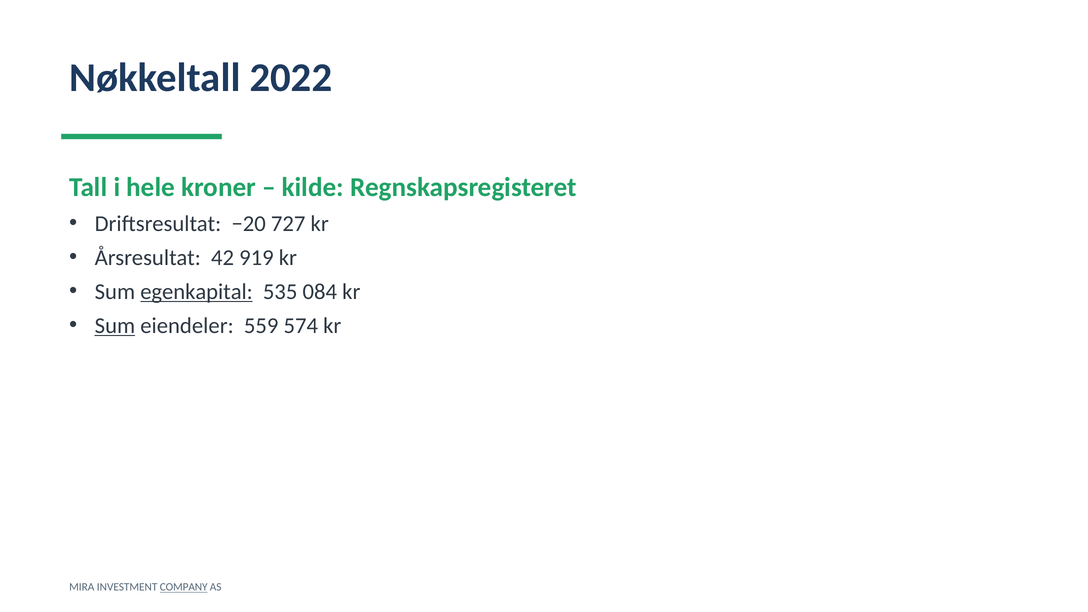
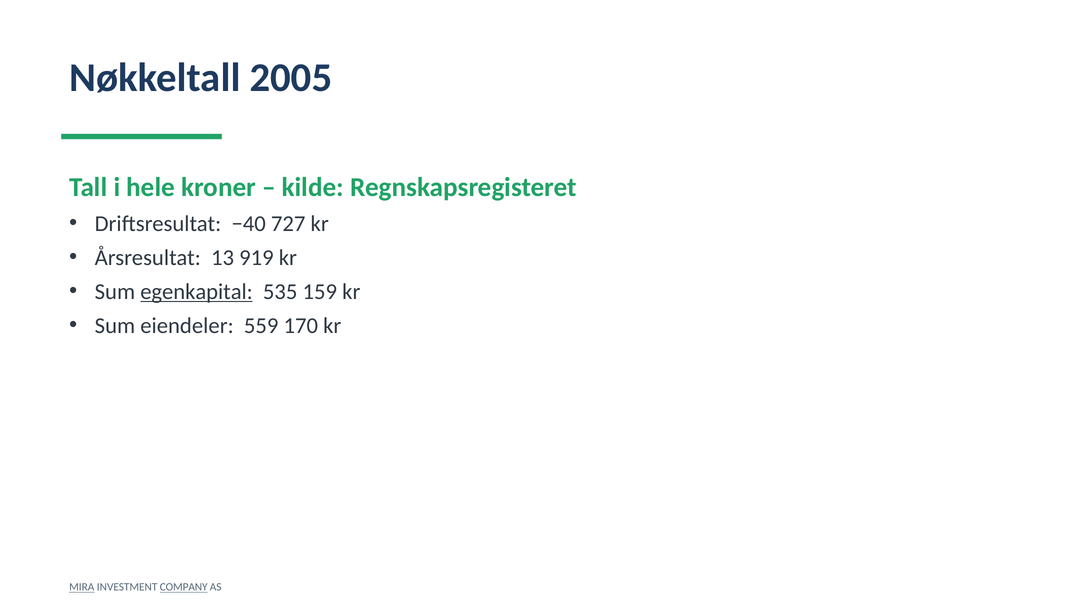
2022: 2022 -> 2005 (291, 78)
−20: −20 -> −40 (249, 224)
42: 42 -> 13 (223, 258)
084: 084 -> 159 (320, 292)
Sum underline: present -> none (115, 326)
574: 574 -> 170 (301, 326)
MIRA underline: none -> present (82, 587)
